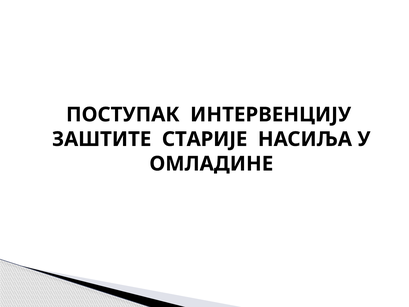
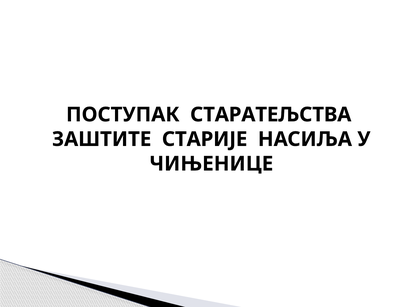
ИНТЕРВЕНЦИЈУ: ИНТЕРВЕНЦИЈУ -> СТАРАТЕЉСТВА (271, 115)
ОМЛАДИНЕ: ОМЛАДИНЕ -> ЧИЊЕНИЦЕ (211, 164)
